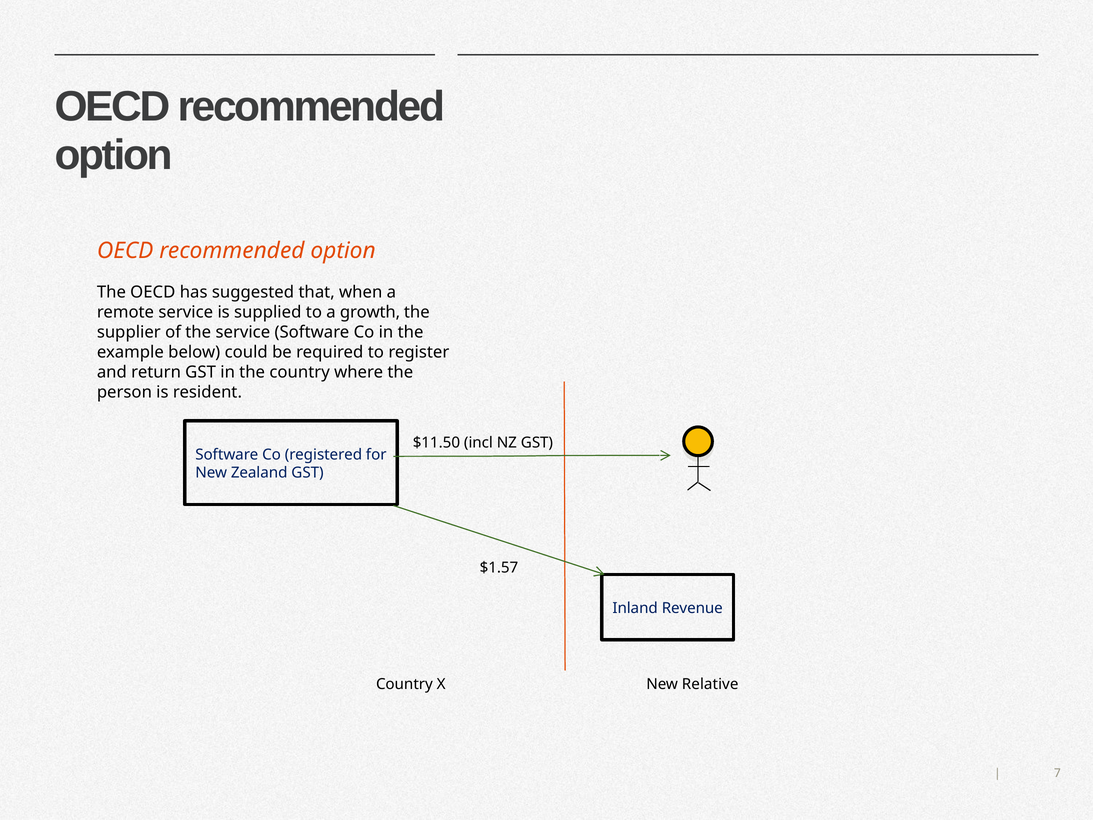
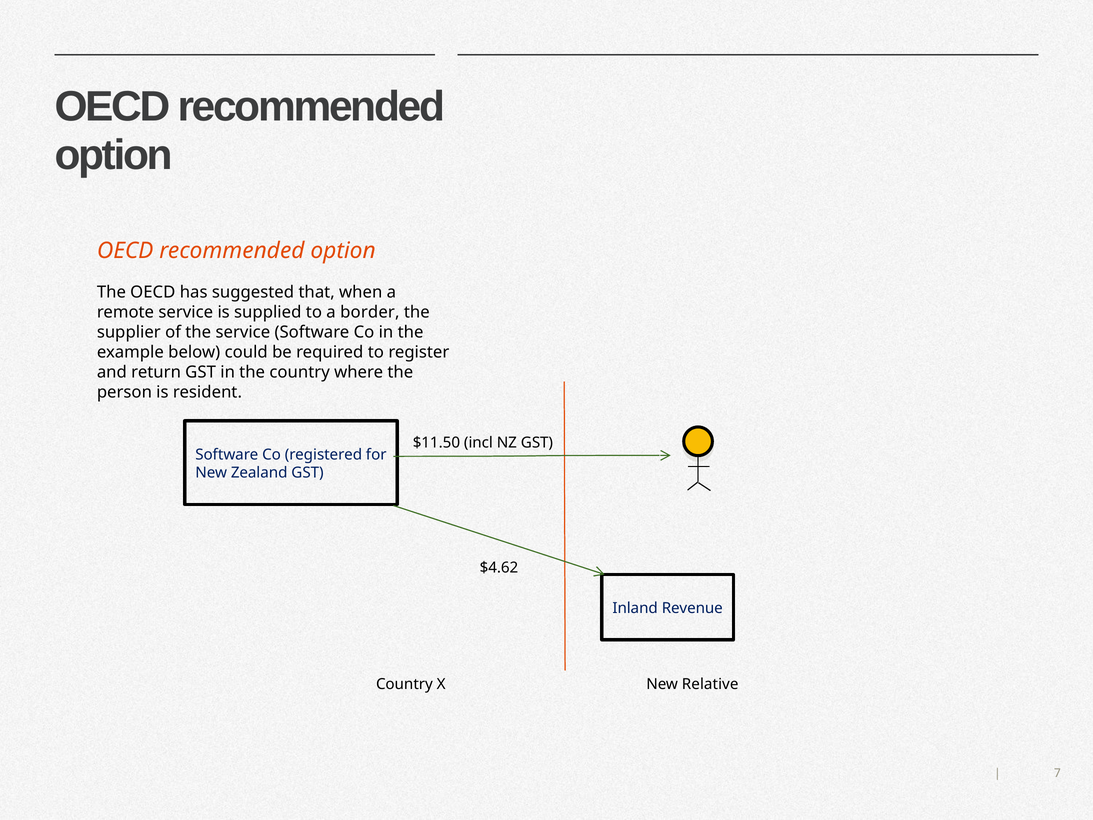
growth: growth -> border (370, 312)
$1.57: $1.57 -> $4.62 (499, 568)
